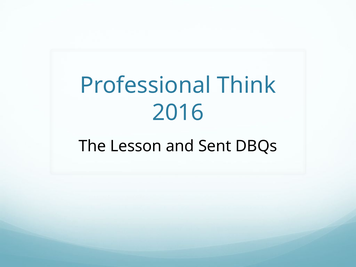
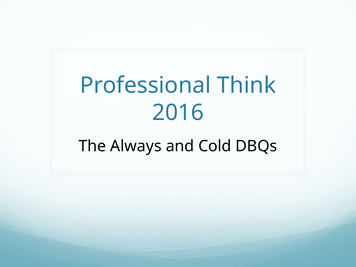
Lesson: Lesson -> Always (136, 146)
Sent: Sent -> Cold (215, 146)
